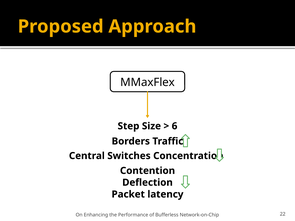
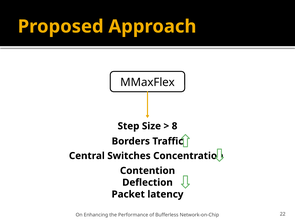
6: 6 -> 8 (175, 126)
